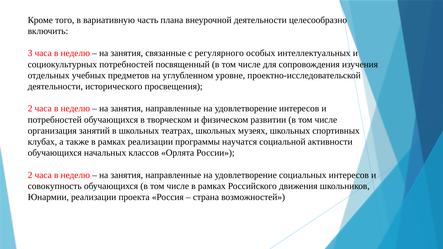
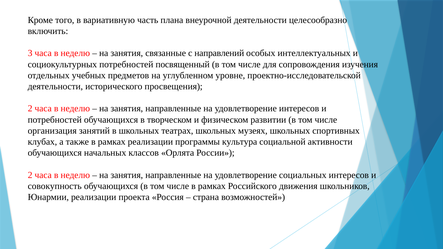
регулярного: регулярного -> направлений (219, 53)
научатся: научатся -> культура (240, 142)
